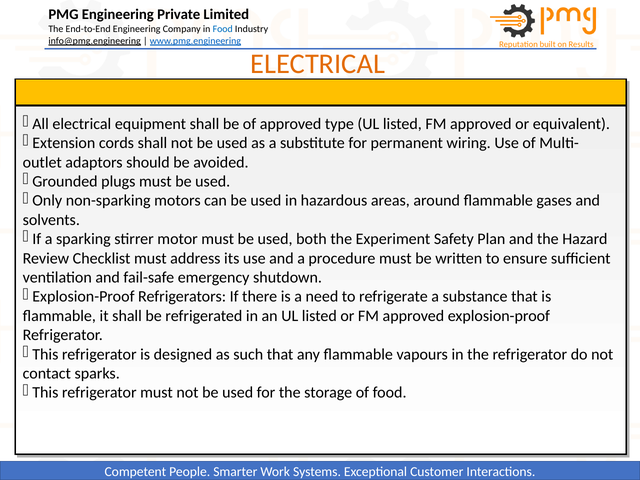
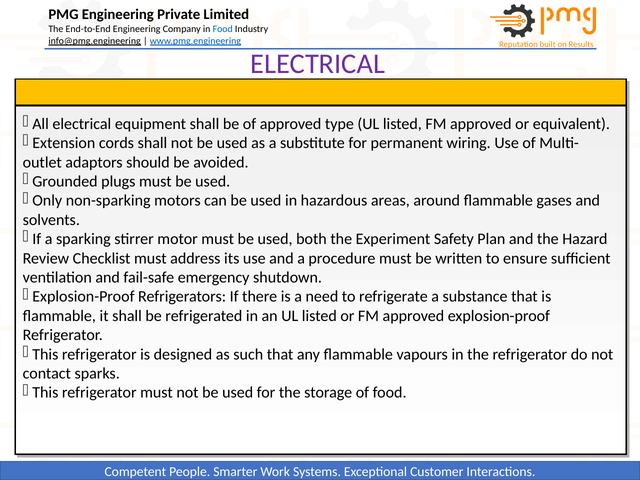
ELECTRICAL colour: orange -> purple (318, 64)
